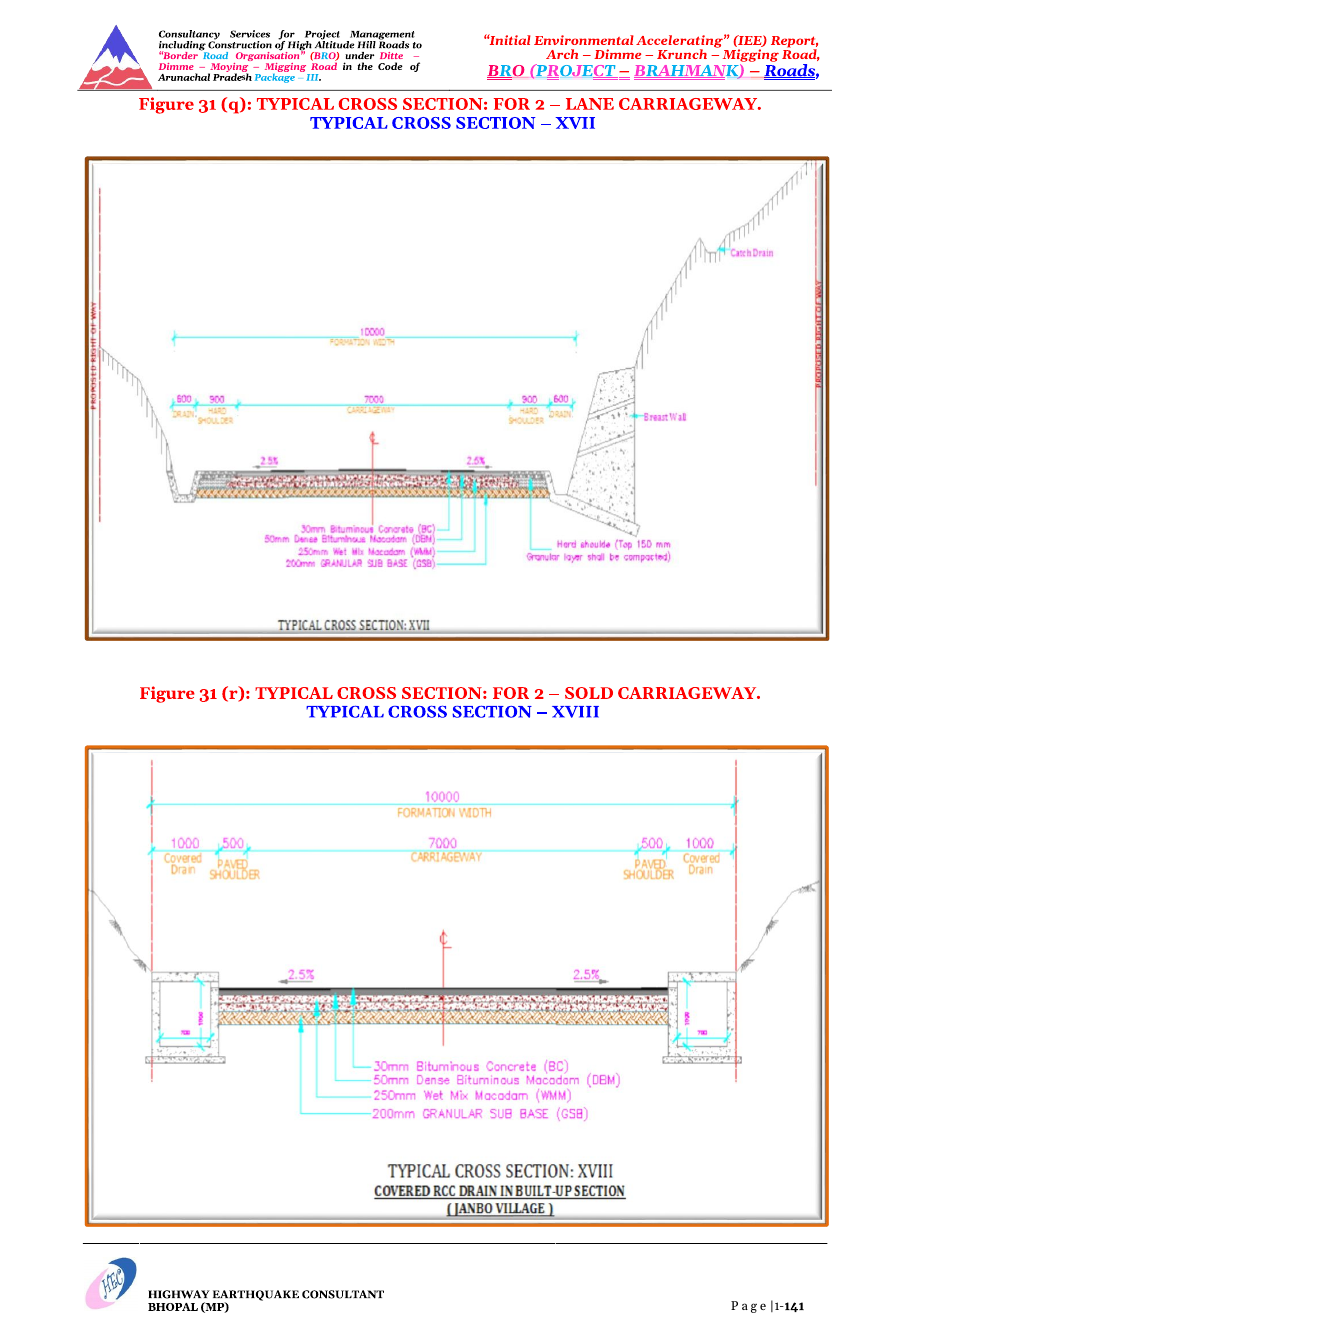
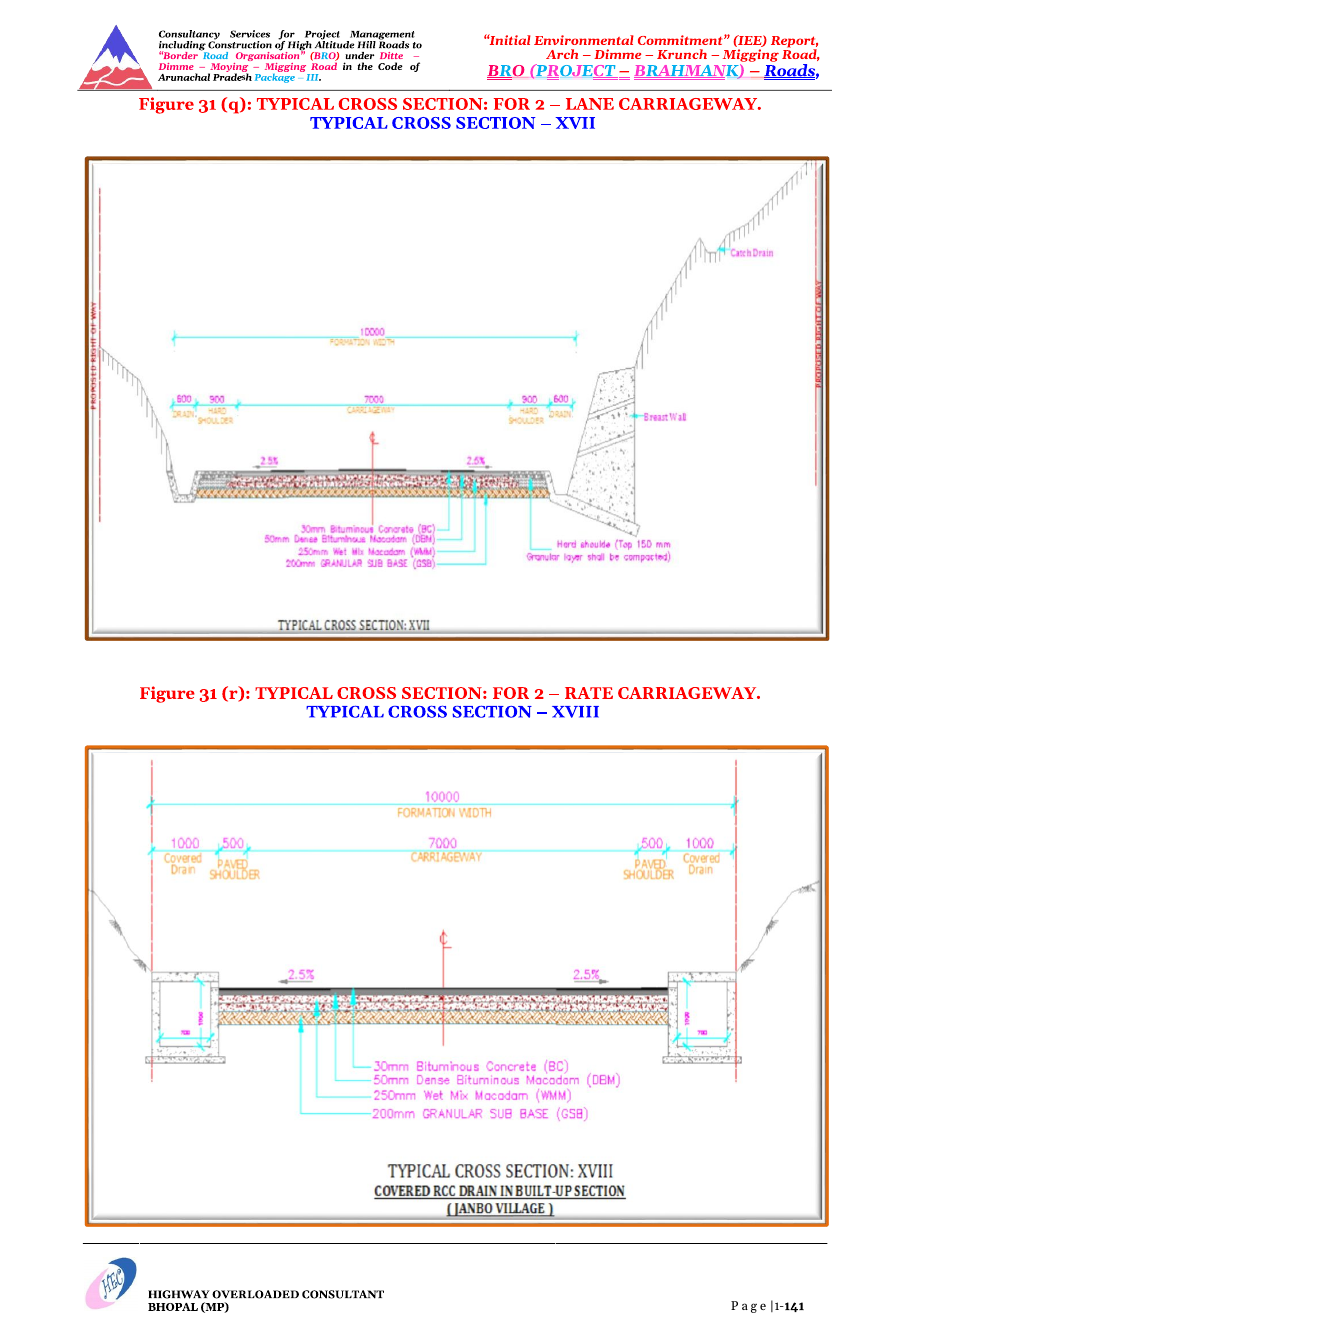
Accelerating: Accelerating -> Commitment (683, 41)
SOLD: SOLD -> RATE (589, 693)
EARTHQUAKE: EARTHQUAKE -> OVERLOADED (256, 1295)
